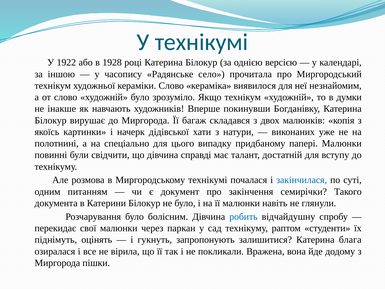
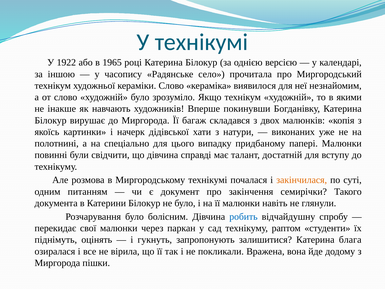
1928: 1928 -> 1965 (112, 62)
думки: думки -> якими (349, 97)
закінчилася colour: blue -> orange (302, 180)
